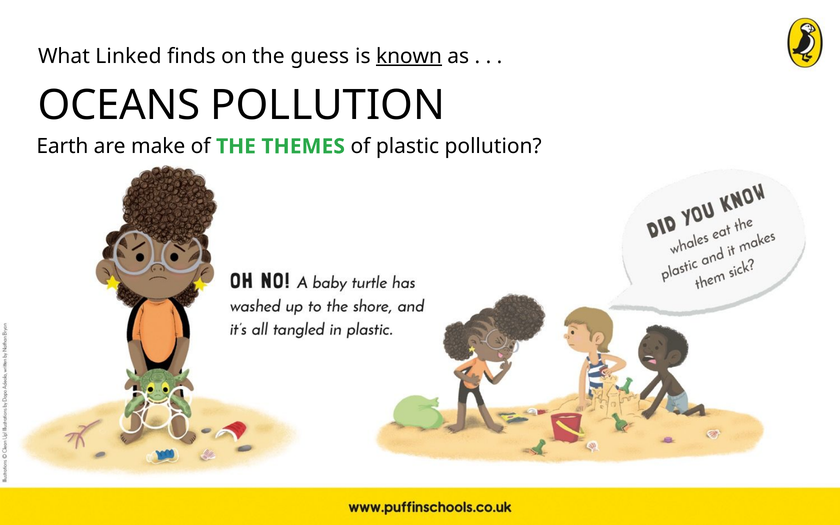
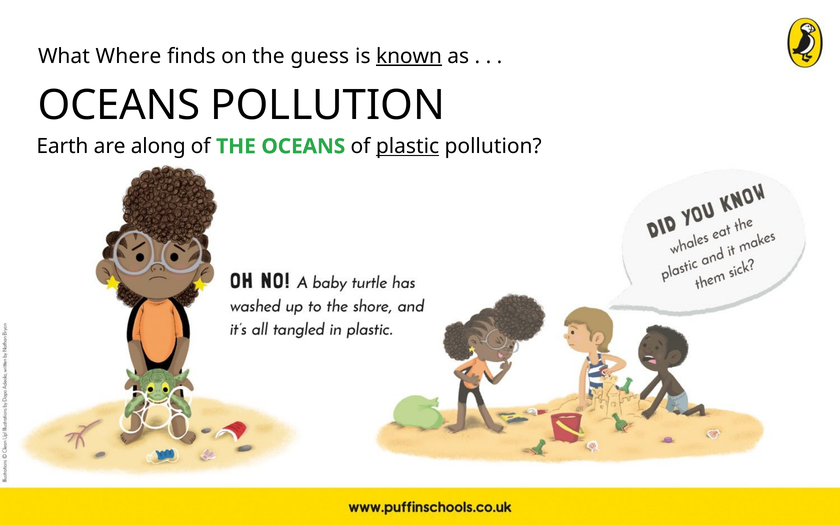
Linked: Linked -> Where (128, 56)
make: make -> along (158, 146)
THE THEMES: THEMES -> OCEANS (303, 146)
plastic underline: none -> present (408, 146)
